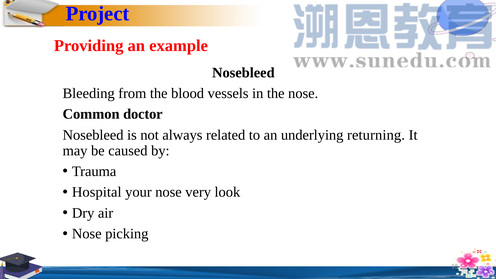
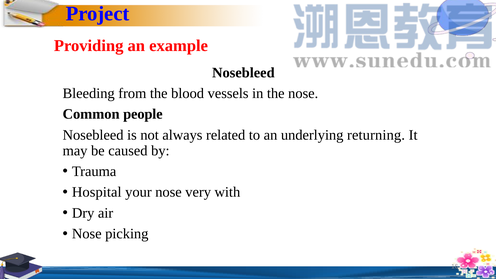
doctor: doctor -> people (143, 114)
look: look -> with (227, 192)
